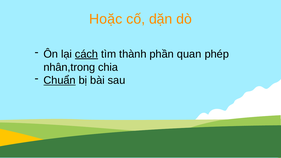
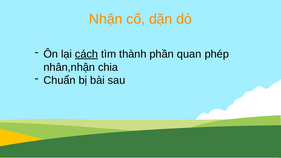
Hoặc: Hoặc -> Nhận (106, 19)
nhân,trong: nhân,trong -> nhân,nhận (69, 67)
Chuẩn underline: present -> none (60, 80)
